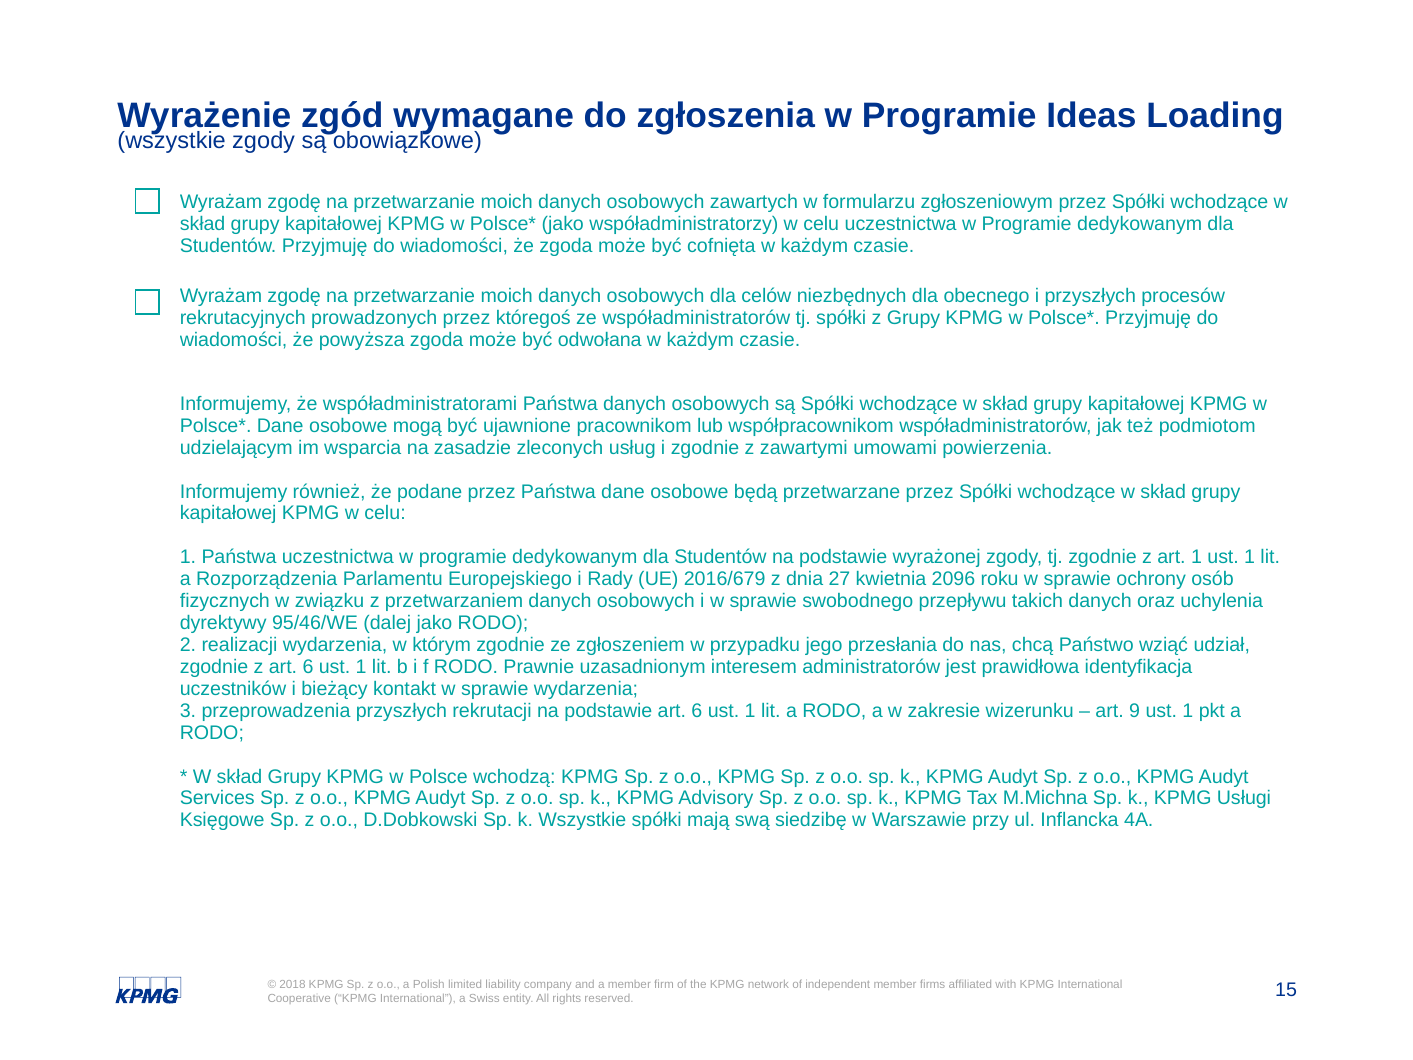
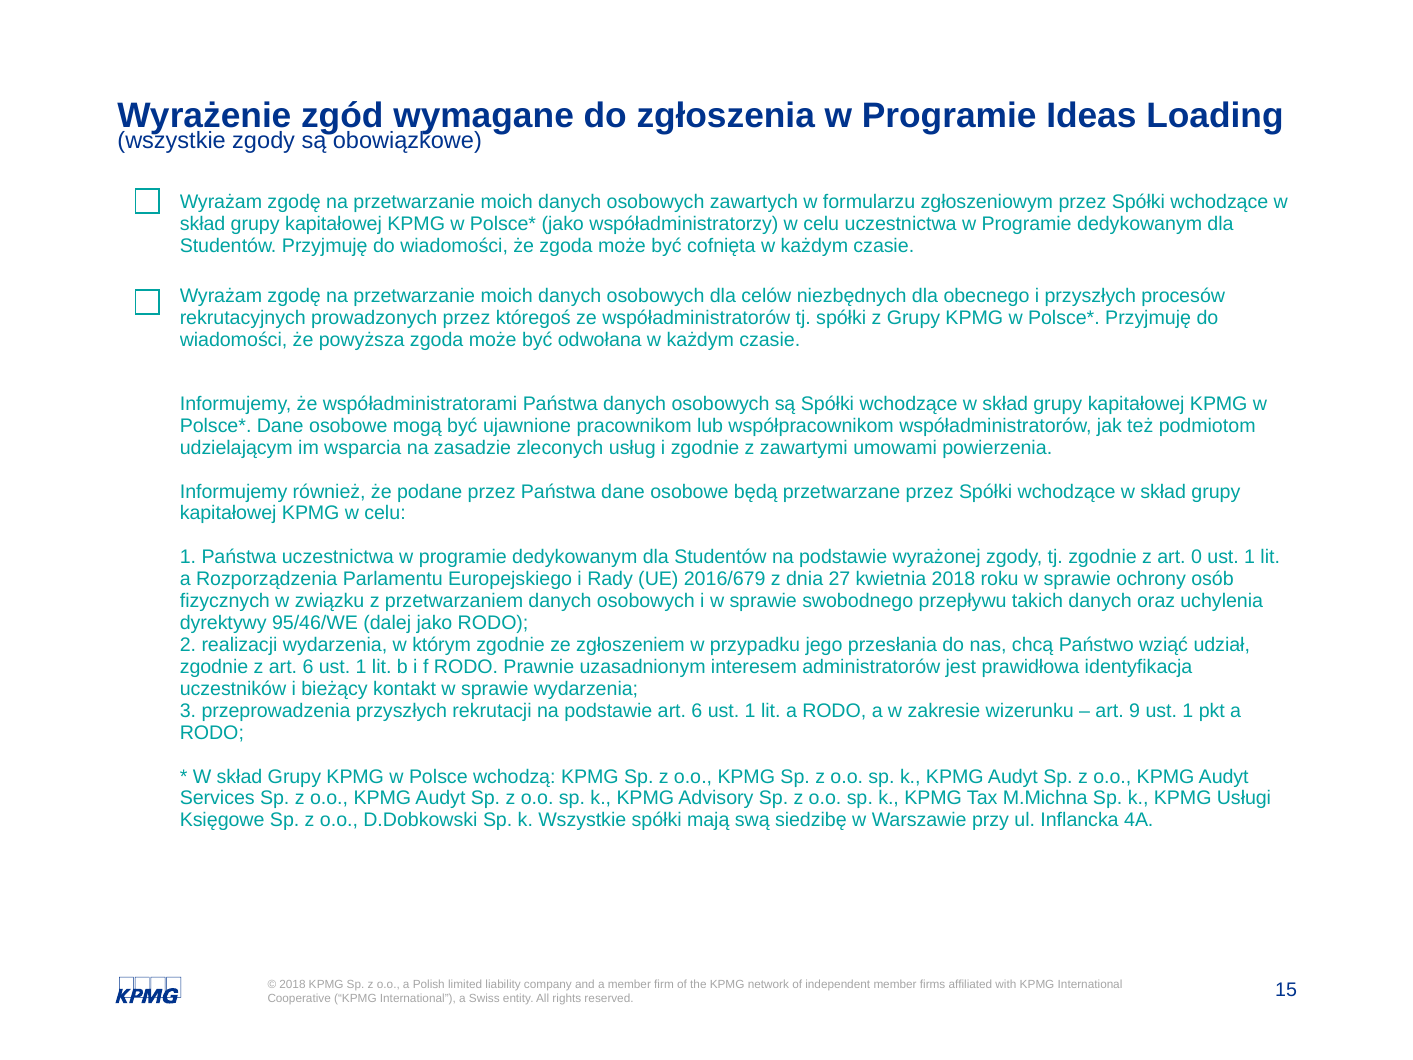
art 1: 1 -> 0 (1196, 557)
kwietnia 2096: 2096 -> 2018 (953, 579)
